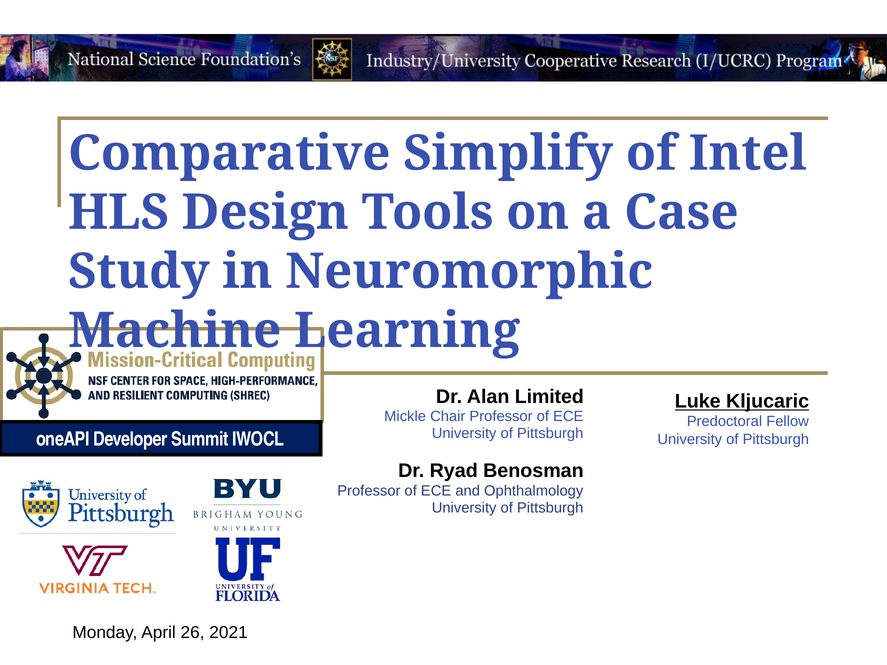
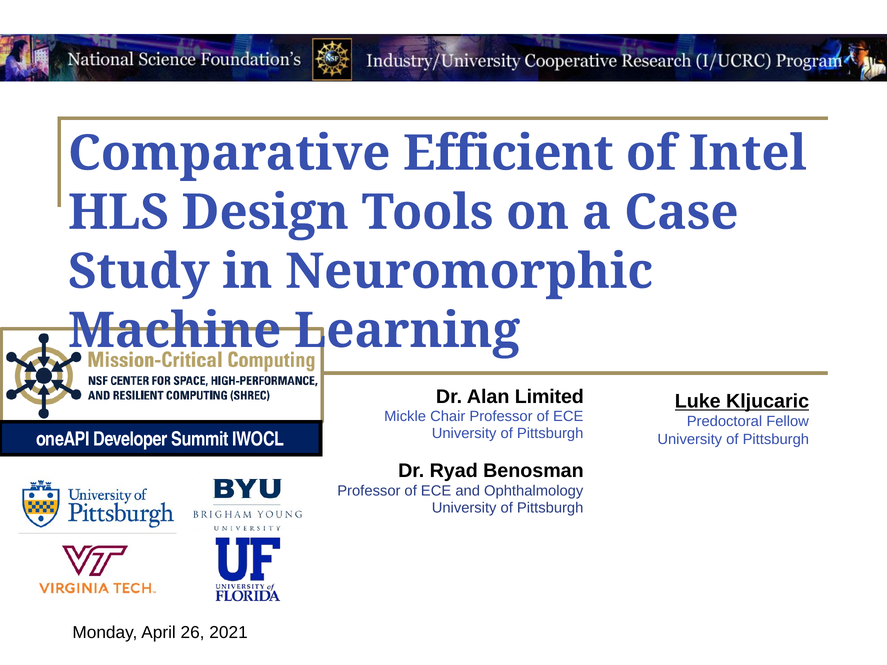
Simplify: Simplify -> Efficient (508, 153)
